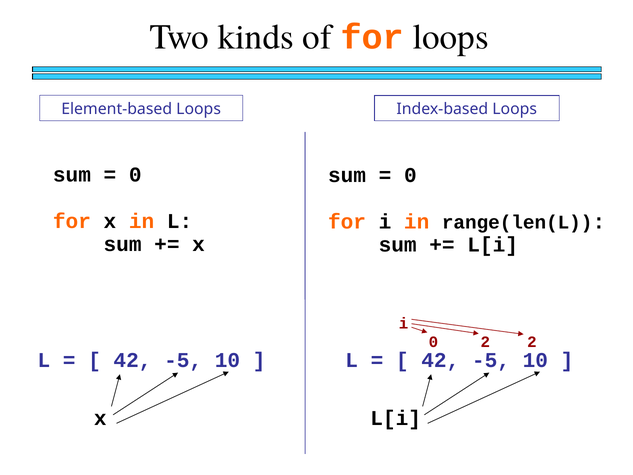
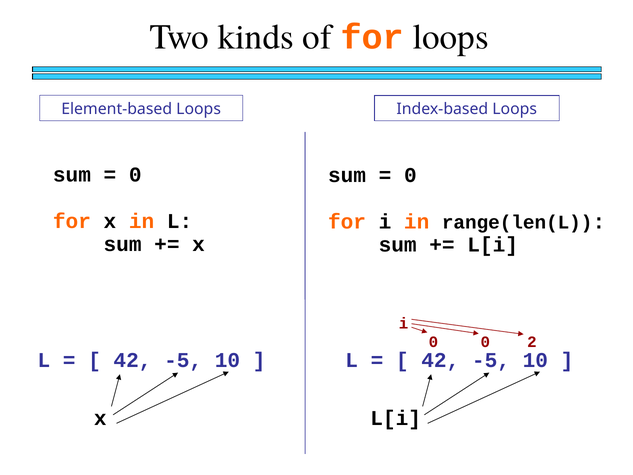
0 2: 2 -> 0 (485, 342)
